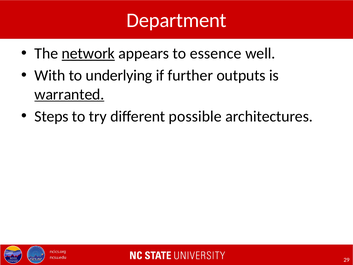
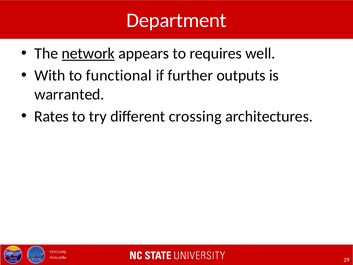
essence: essence -> requires (216, 53)
underlying: underlying -> functional (119, 75)
warranted underline: present -> none (69, 94)
Steps: Steps -> Rates (51, 116)
possible: possible -> crossing (195, 116)
